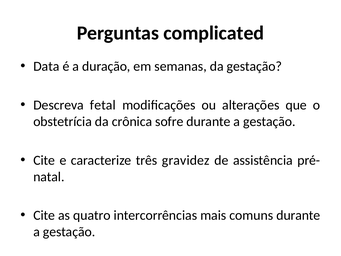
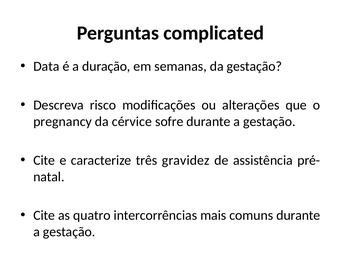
fetal: fetal -> risco (103, 105)
obstetrícia: obstetrícia -> pregnancy (63, 121)
crônica: crônica -> cérvice (132, 121)
